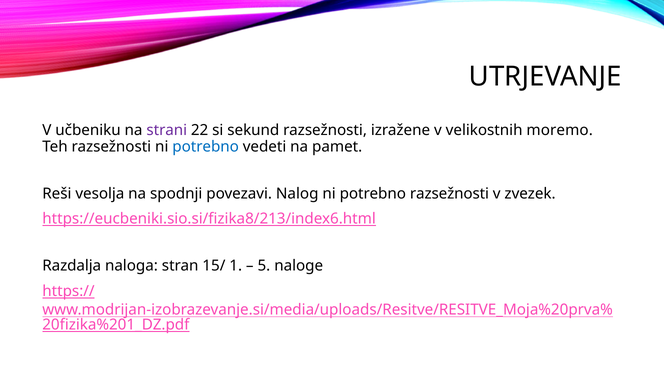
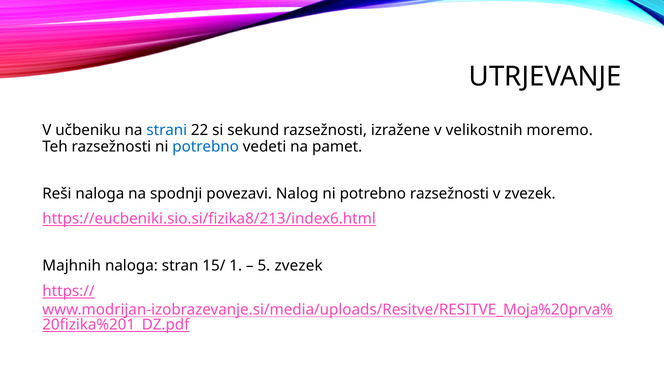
strani colour: purple -> blue (167, 130)
Reši vesolja: vesolja -> naloga (100, 193)
Razdalja: Razdalja -> Majhnih (72, 266)
5 naloge: naloge -> zvezek (299, 266)
